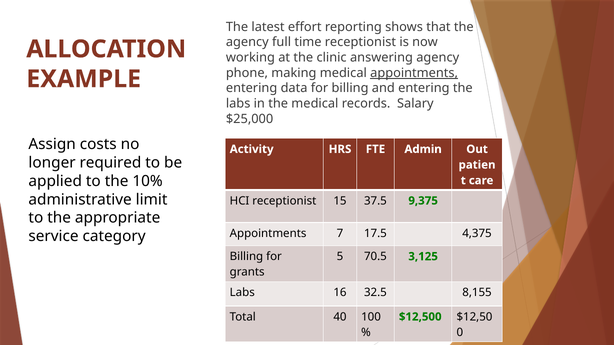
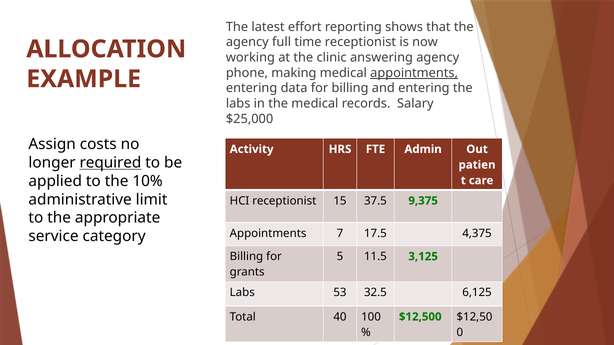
required underline: none -> present (110, 163)
70.5: 70.5 -> 11.5 (375, 257)
16: 16 -> 53 (340, 293)
8,155: 8,155 -> 6,125 (477, 293)
